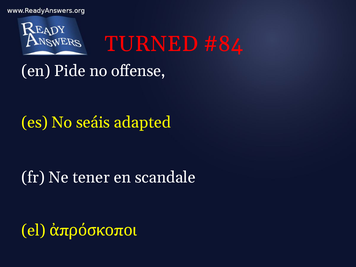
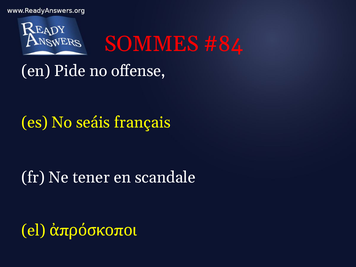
TURNED: TURNED -> SOMMES (152, 44)
adapted: adapted -> français (142, 123)
